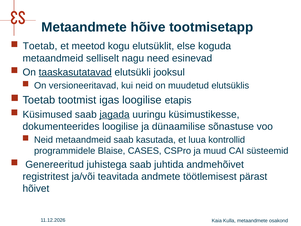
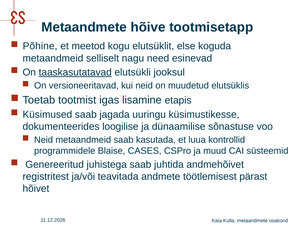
Toetab: Toetab -> Põhine (40, 46)
igas loogilise: loogilise -> lisamine (142, 100)
jagada underline: present -> none (115, 114)
